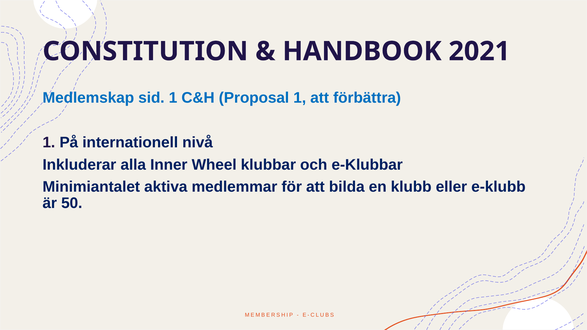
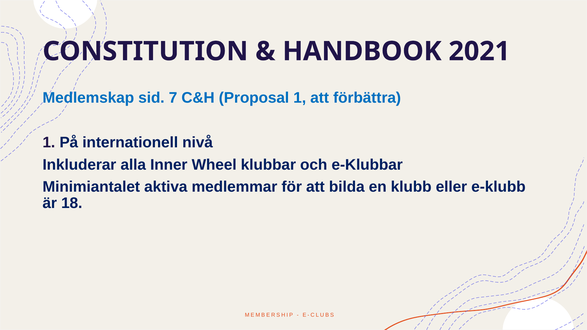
sid 1: 1 -> 7 (173, 98)
50: 50 -> 18 (72, 203)
